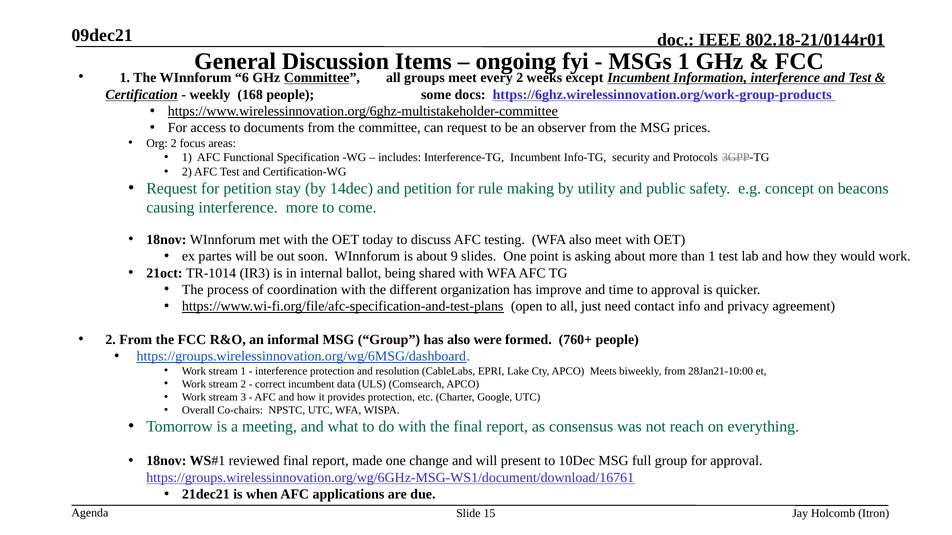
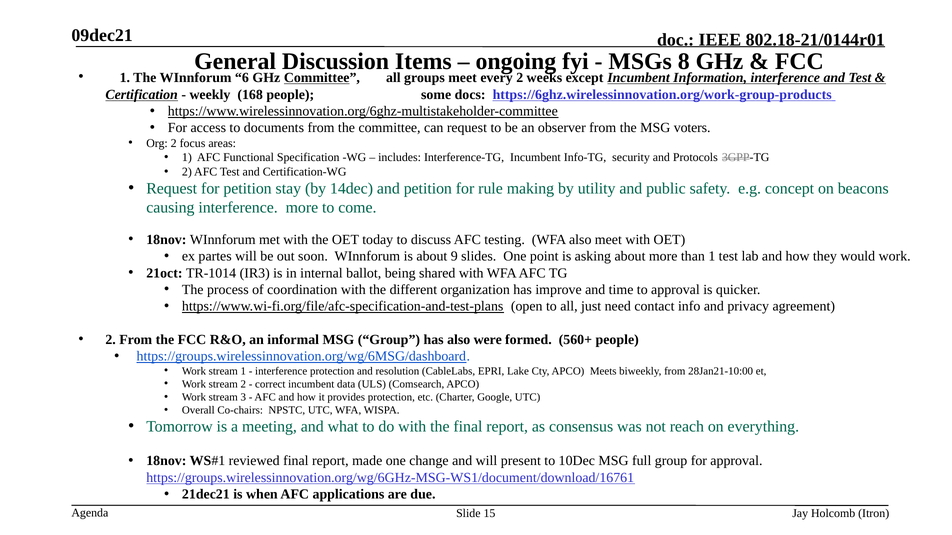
MSGs 1: 1 -> 8 (684, 62)
prices: prices -> voters (692, 128)
760+: 760+ -> 560+ (575, 340)
